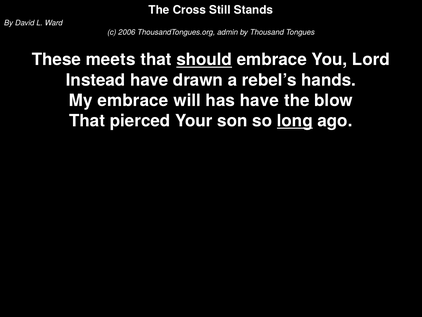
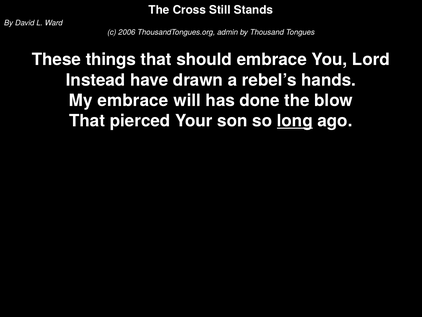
meets: meets -> things (111, 60)
should underline: present -> none (204, 60)
has have: have -> done (260, 100)
